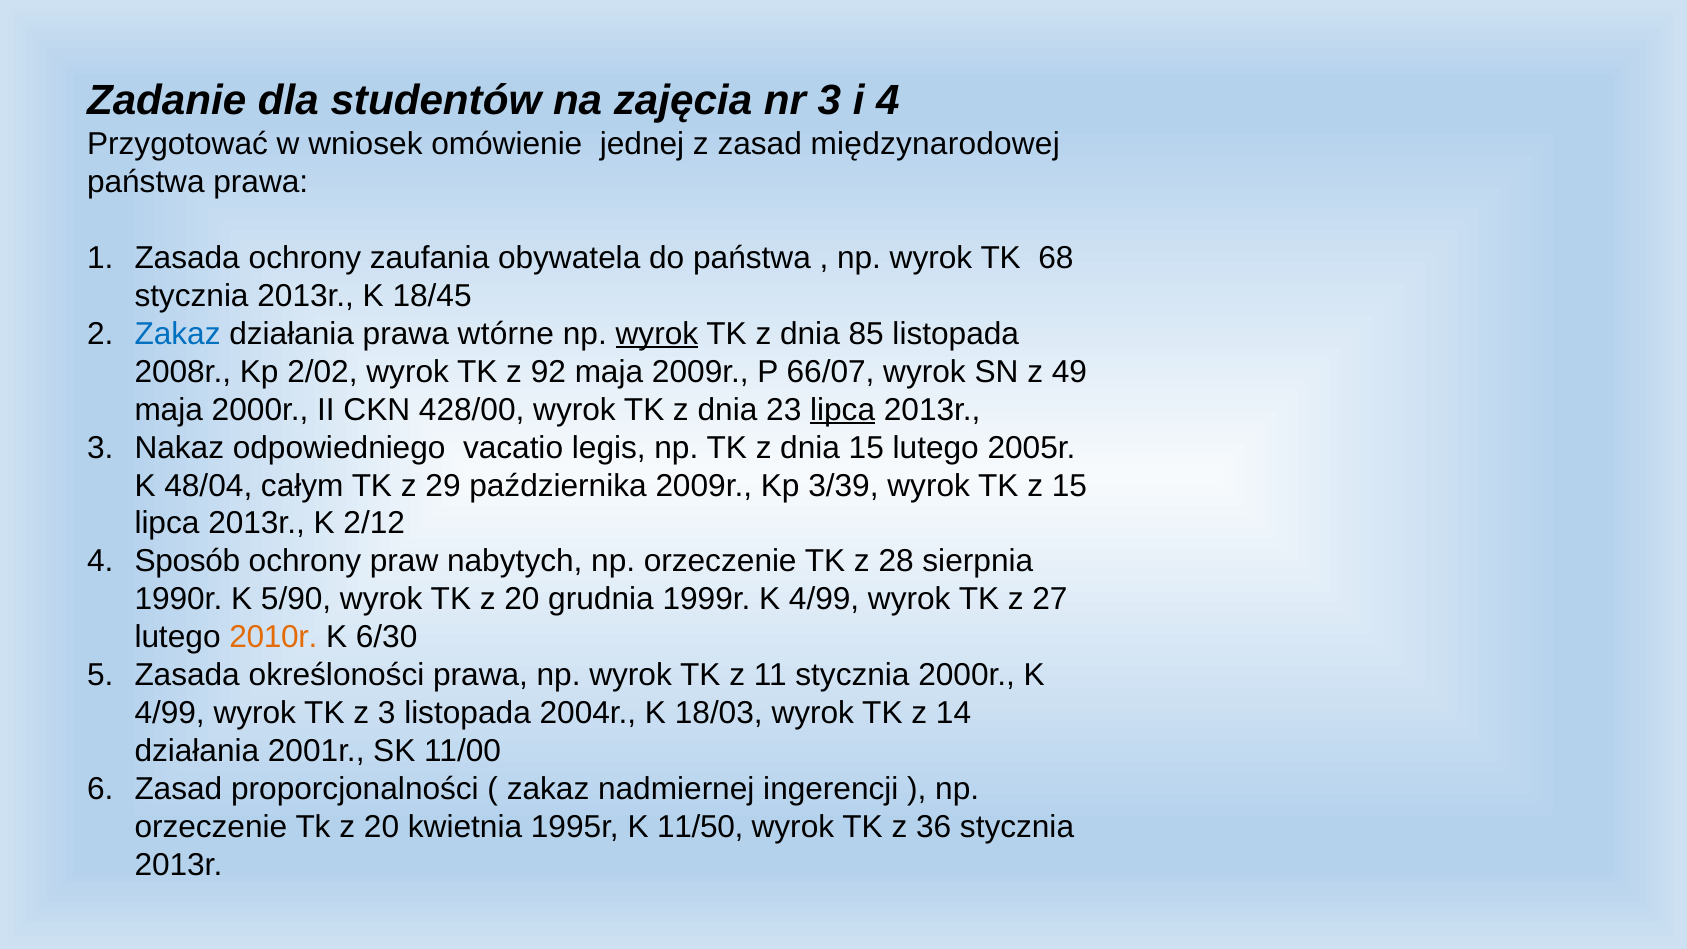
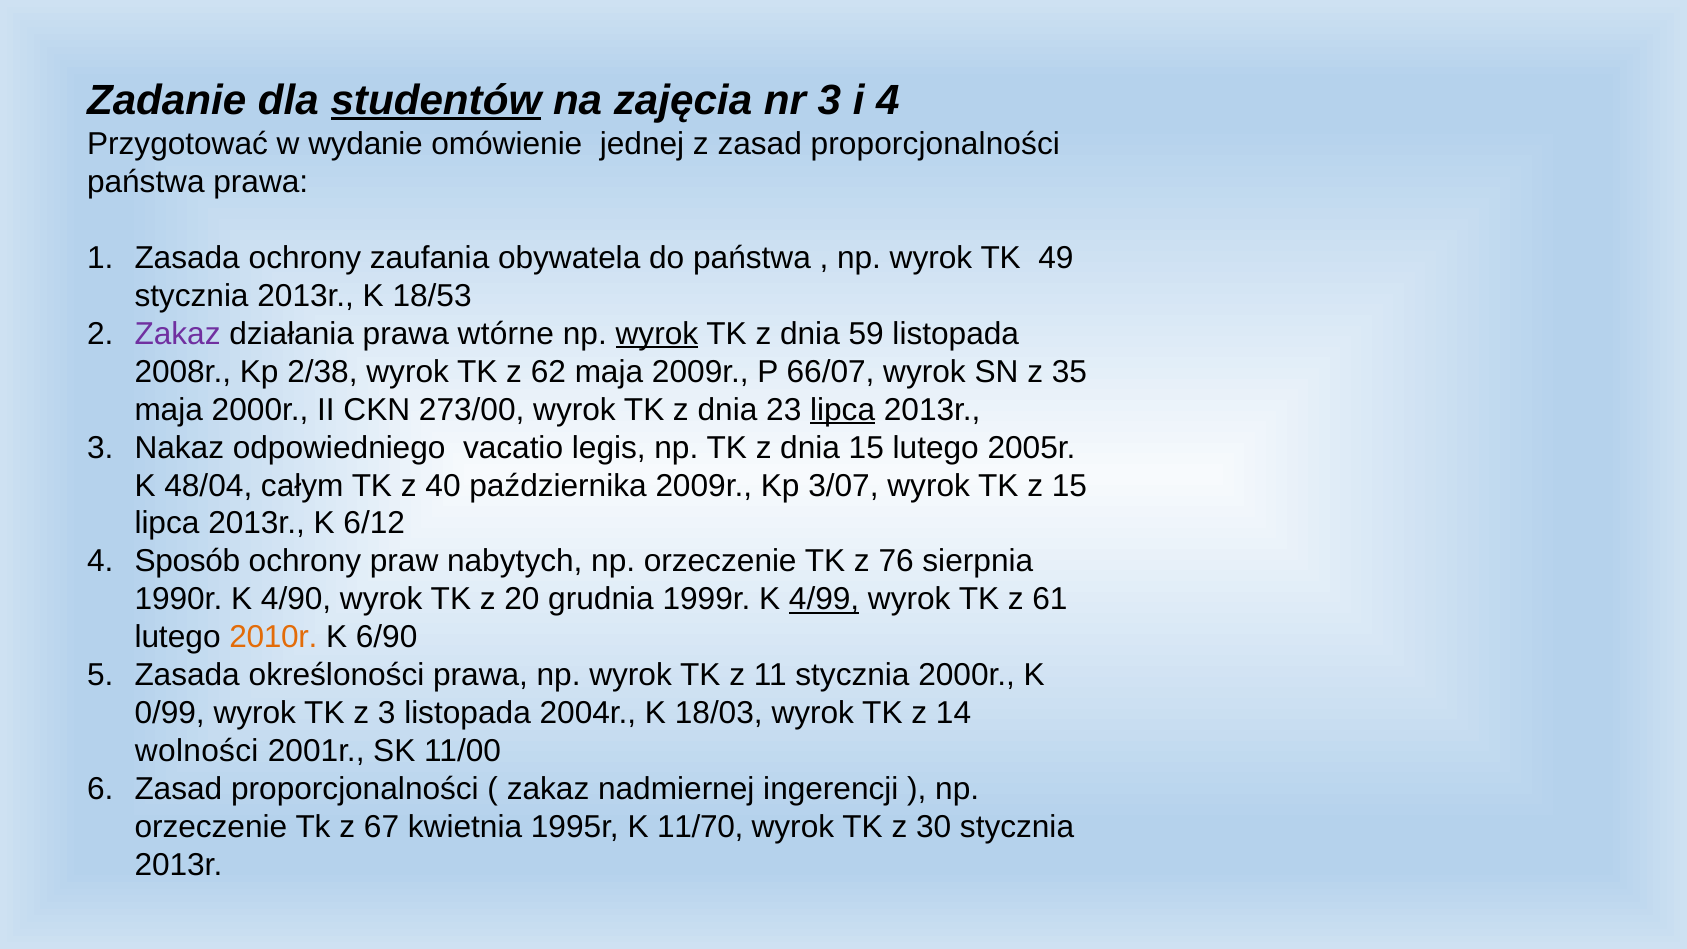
studentów underline: none -> present (436, 100)
wniosek: wniosek -> wydanie (366, 144)
z zasad międzynarodowej: międzynarodowej -> proporcjonalności (935, 144)
68: 68 -> 49 (1056, 258)
18/45: 18/45 -> 18/53 (432, 296)
Zakaz colour: blue -> purple (178, 334)
85: 85 -> 59 (866, 334)
2/02: 2/02 -> 2/38 (322, 372)
92: 92 -> 62 (548, 372)
49: 49 -> 35 (1069, 372)
428/00: 428/00 -> 273/00 (472, 410)
29: 29 -> 40 (443, 486)
3/39: 3/39 -> 3/07 (843, 486)
2/12: 2/12 -> 6/12 (374, 524)
28: 28 -> 76 (896, 561)
5/90: 5/90 -> 4/90 (296, 599)
4/99 underline: none -> present (824, 599)
27: 27 -> 61 (1050, 599)
6/30: 6/30 -> 6/90 (387, 637)
4/99: 4/99 -> 0/99 (170, 713)
działania: działania -> wolności (197, 751)
orzeczenie Tk z 20: 20 -> 67 (382, 827)
11/50: 11/50 -> 11/70 (700, 827)
36: 36 -> 30 (934, 827)
